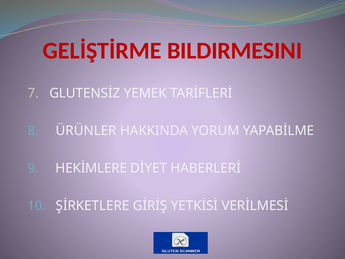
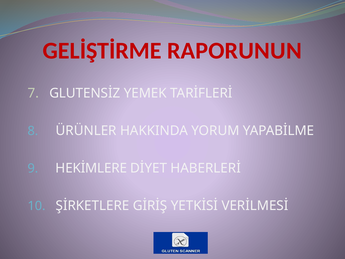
BILDIRMESINI: BILDIRMESINI -> RAPORUNUN (234, 51)
